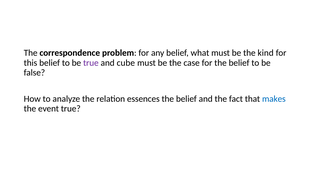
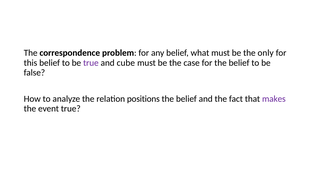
kind: kind -> only (266, 53)
essences: essences -> positions (143, 99)
makes colour: blue -> purple (274, 99)
